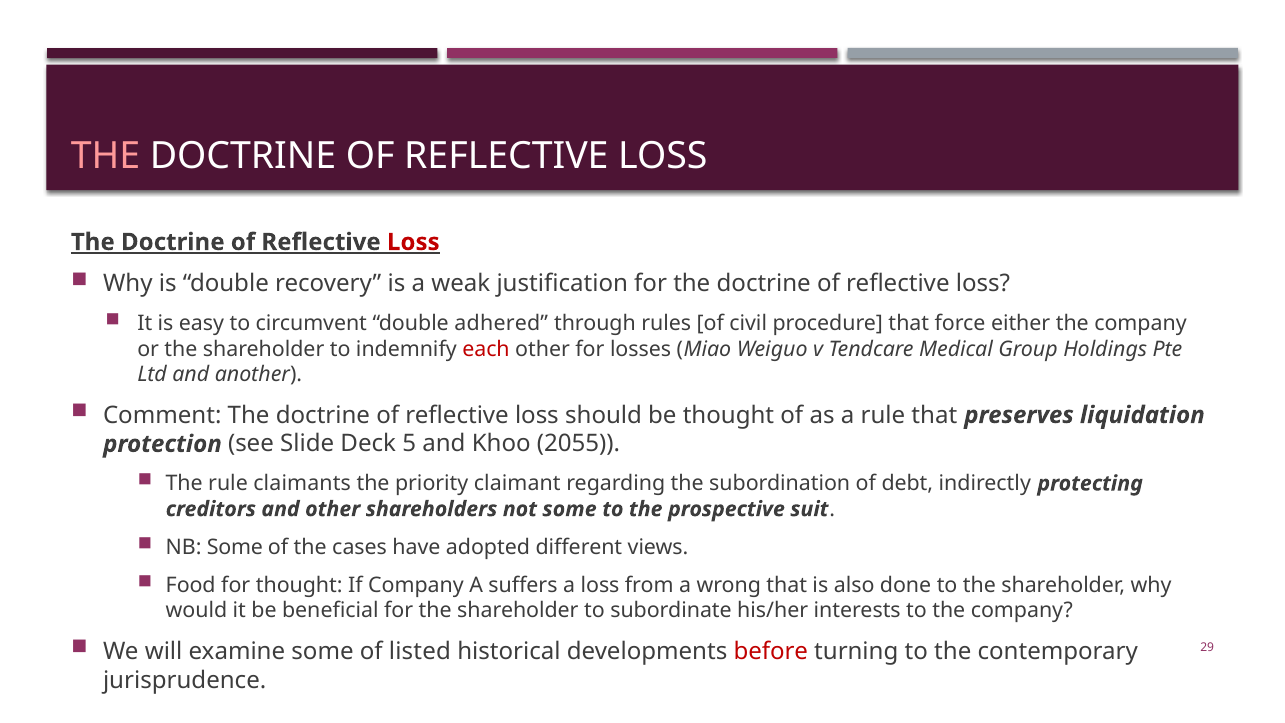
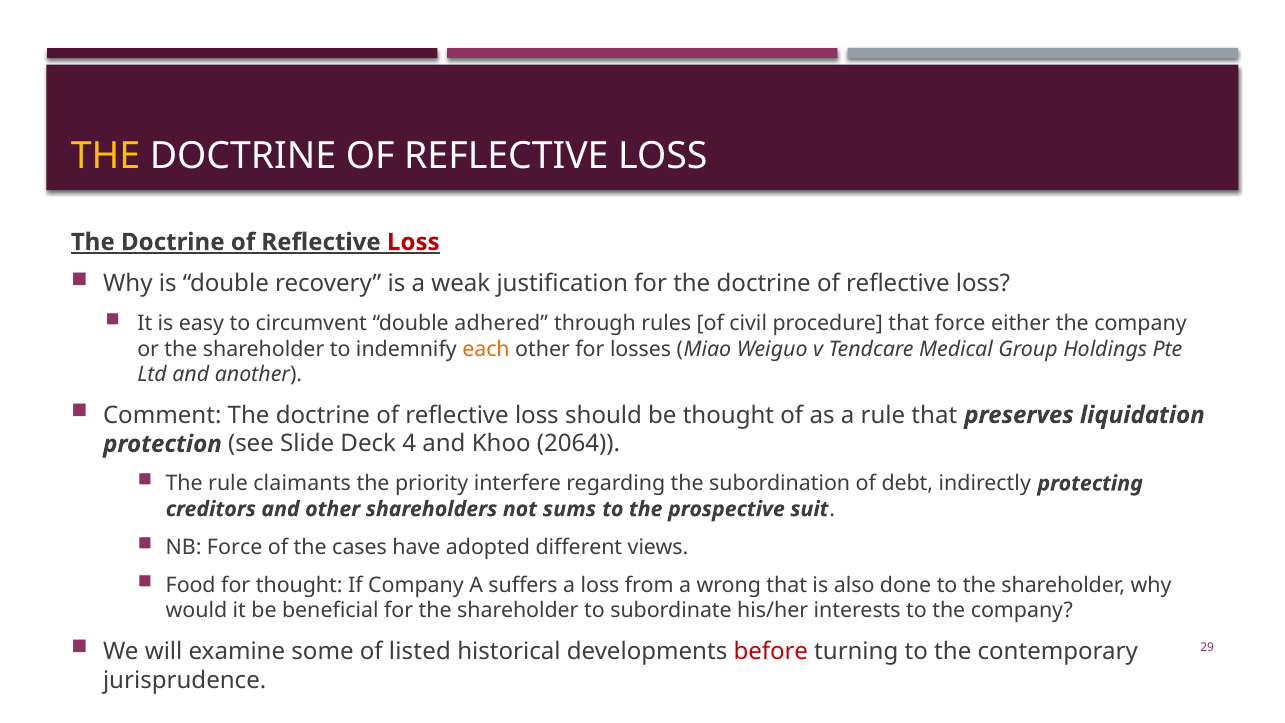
THE colour: pink -> yellow (106, 156)
each colour: red -> orange (486, 349)
5: 5 -> 4 (409, 444)
2055: 2055 -> 2064 (579, 444)
claimant: claimant -> interfere (517, 483)
not some: some -> sums (569, 509)
NB Some: Some -> Force (235, 547)
